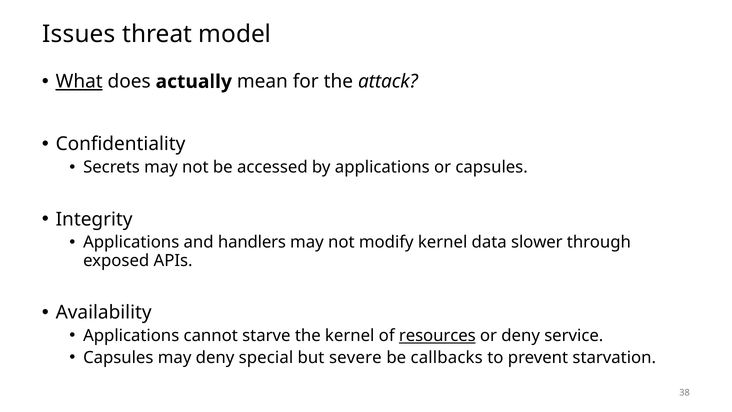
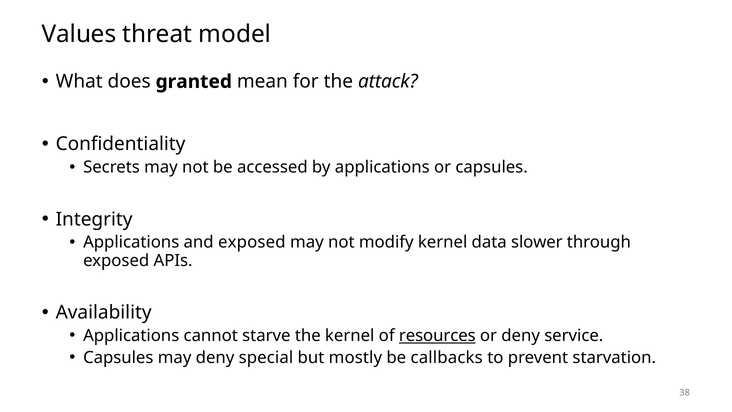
Issues: Issues -> Values (79, 34)
What underline: present -> none (79, 82)
actually: actually -> granted (194, 82)
and handlers: handlers -> exposed (252, 242)
severe: severe -> mostly (355, 357)
